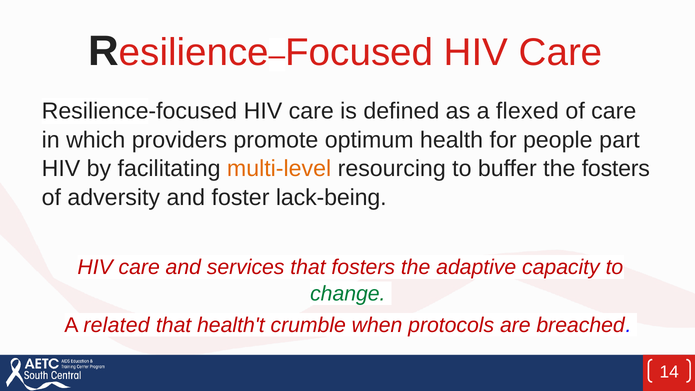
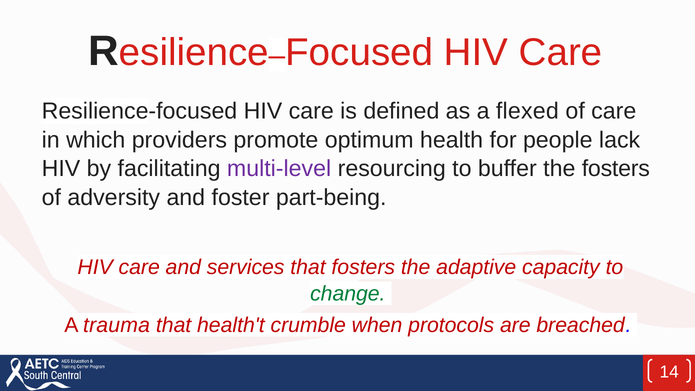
part: part -> lack (620, 140)
multi-level colour: orange -> purple (279, 169)
lack-being: lack-being -> part-being (331, 197)
related: related -> trauma (117, 325)
